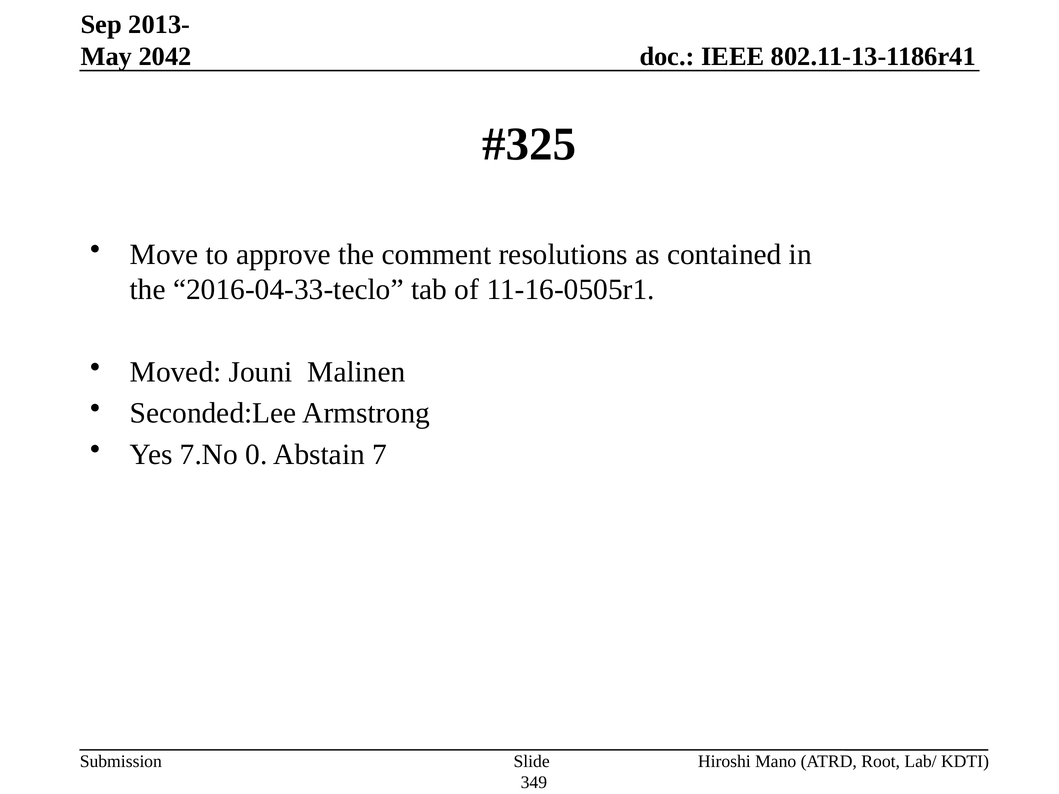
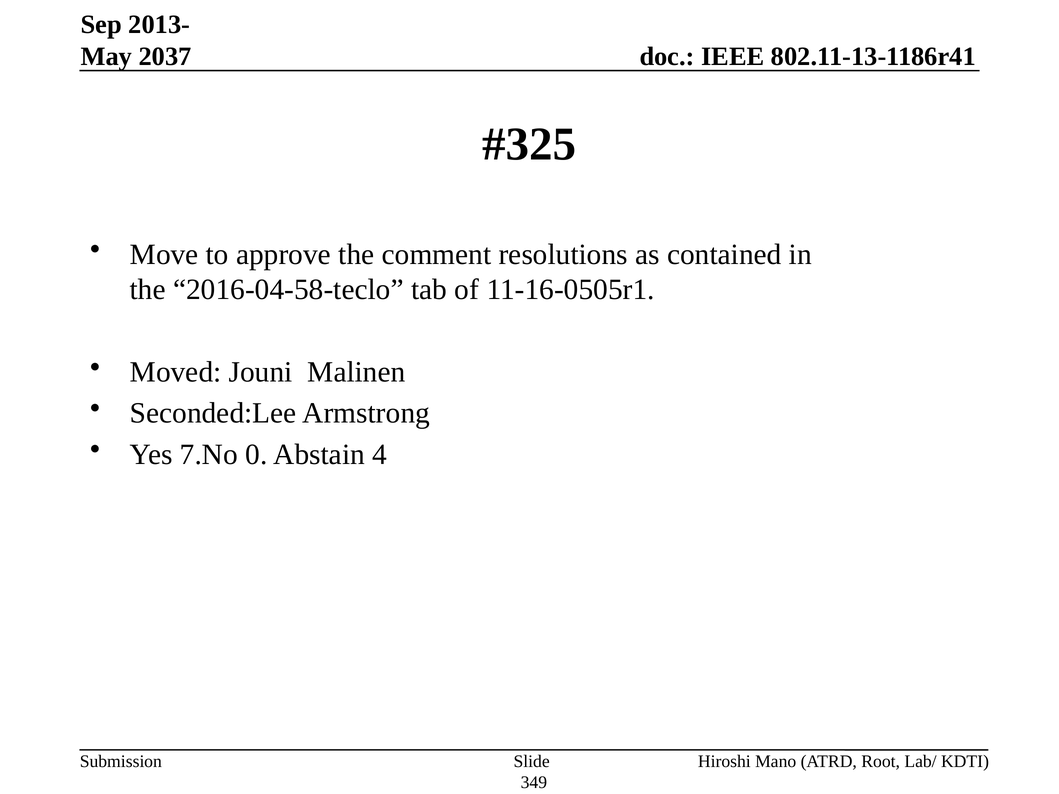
2042: 2042 -> 2037 (165, 57)
2016-04-33-teclo: 2016-04-33-teclo -> 2016-04-58-teclo (288, 290)
7: 7 -> 4 (380, 455)
